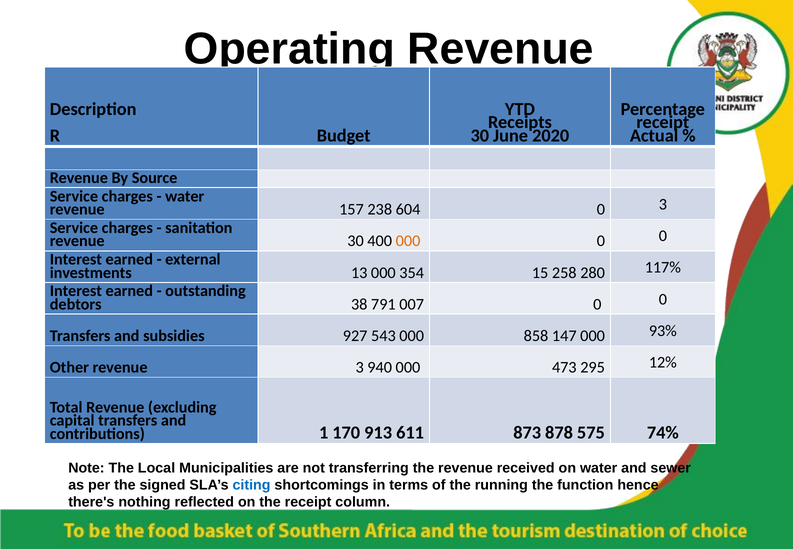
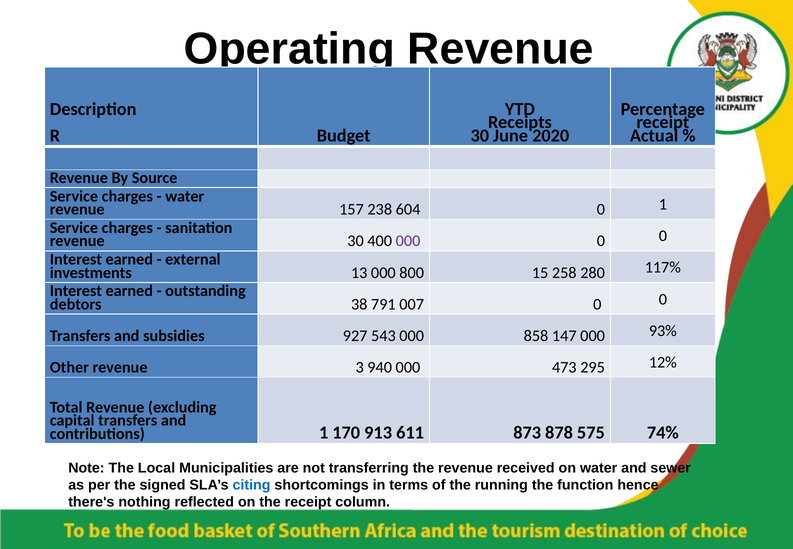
0 3: 3 -> 1 (663, 204)
000 colour: orange -> purple (408, 241)
354: 354 -> 800 (412, 273)
